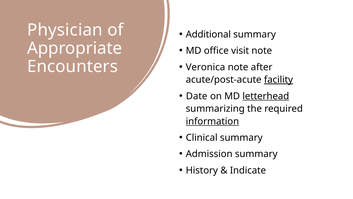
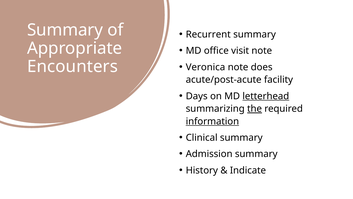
Physician: Physician -> Summary (65, 30)
Additional: Additional -> Recurrent (208, 34)
after: after -> does (262, 67)
facility underline: present -> none (278, 80)
Date: Date -> Days (197, 96)
the underline: none -> present (255, 109)
